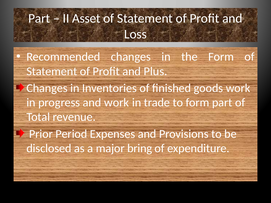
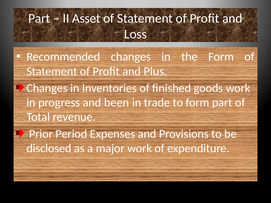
and work: work -> been (117, 103)
major bring: bring -> work (140, 148)
